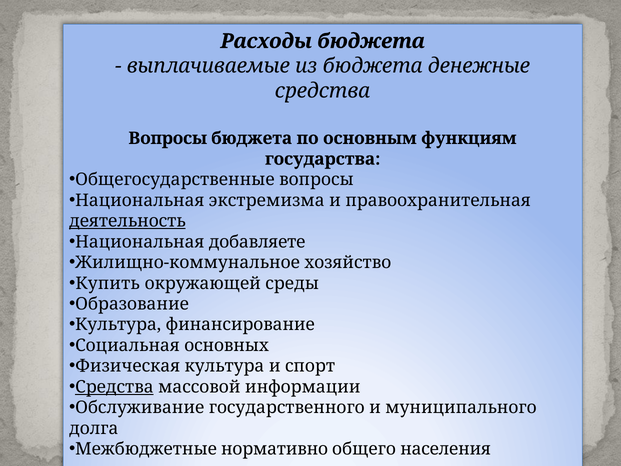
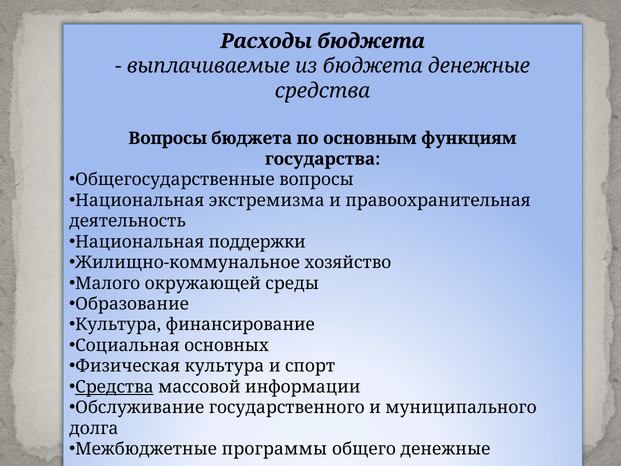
деятельность underline: present -> none (127, 221)
добавляете: добавляете -> поддержки (257, 242)
Купить: Купить -> Малого (108, 283)
нормативно: нормативно -> программы (274, 449)
общего населения: населения -> денежные (445, 449)
